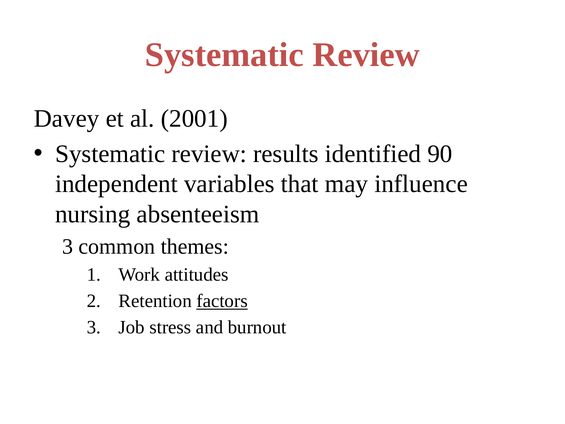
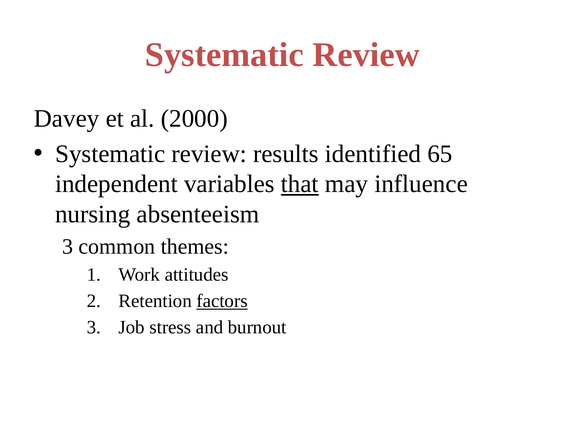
2001: 2001 -> 2000 (194, 119)
90: 90 -> 65 (440, 154)
that underline: none -> present (300, 184)
